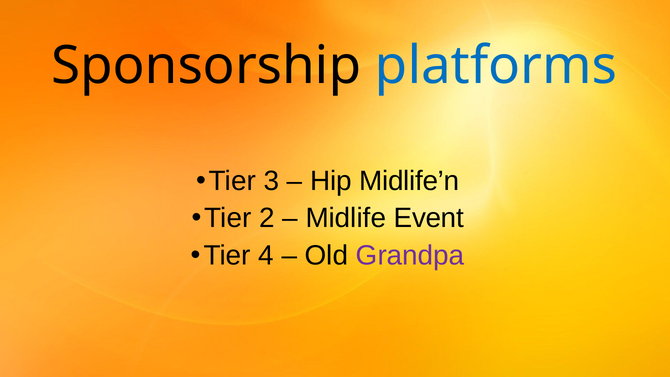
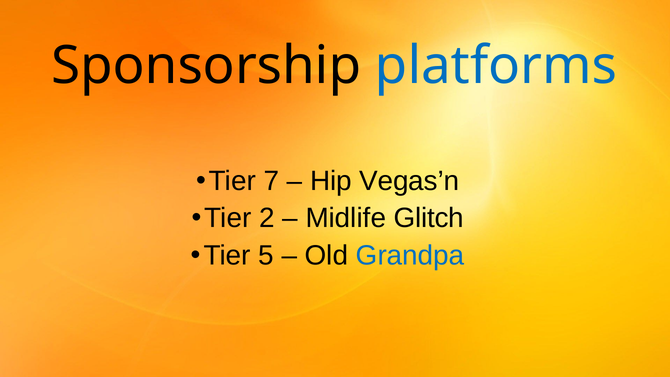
3: 3 -> 7 (271, 181)
Midlife’n: Midlife’n -> Vegas’n (409, 181)
Event: Event -> Glitch (429, 218)
4: 4 -> 5 (266, 255)
Grandpa colour: purple -> blue (410, 255)
